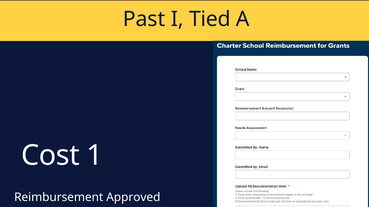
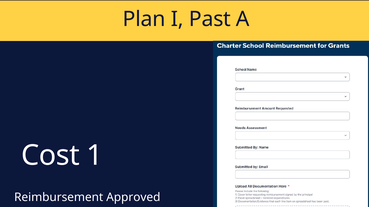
Past: Past -> Plan (144, 19)
Tied: Tied -> Past (210, 19)
